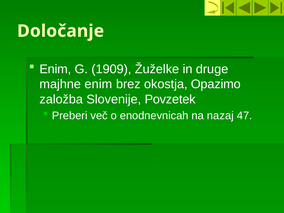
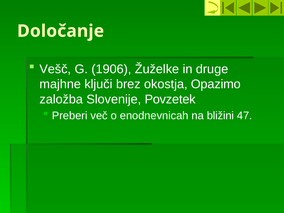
Enim: Enim -> Vešč (55, 69)
1909: 1909 -> 1906 (111, 69)
majhne enim: enim -> ključi (98, 84)
nazaj: nazaj -> bližini (220, 116)
